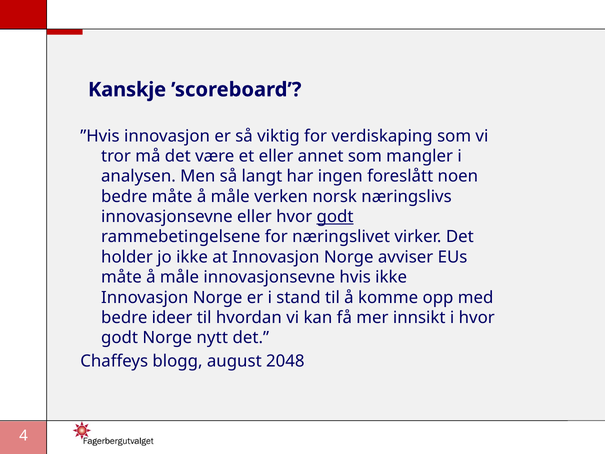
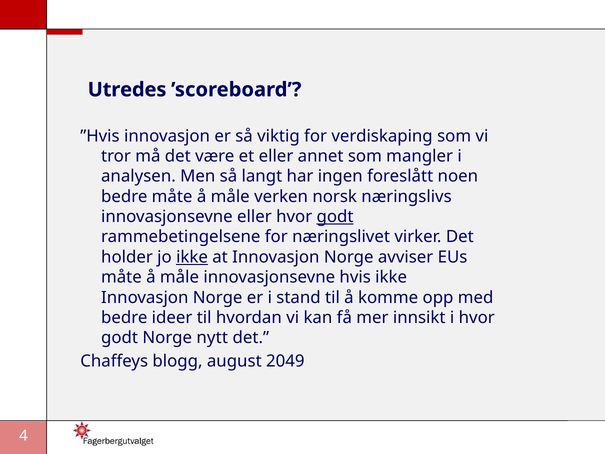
Kanskje: Kanskje -> Utredes (127, 90)
ikke underline: none -> present (192, 257)
2048: 2048 -> 2049 (285, 361)
